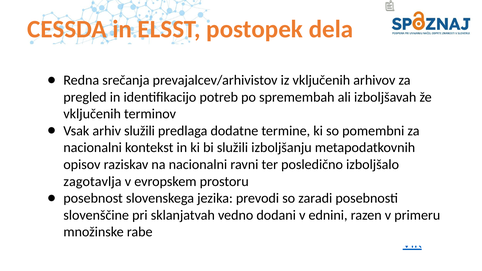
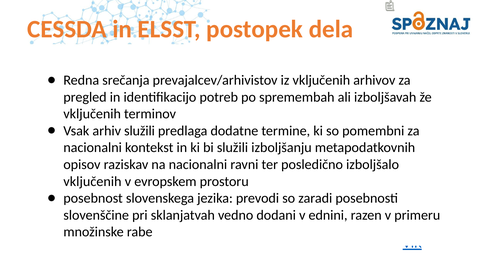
zagotavlja: zagotavlja -> vključenih (92, 181)
